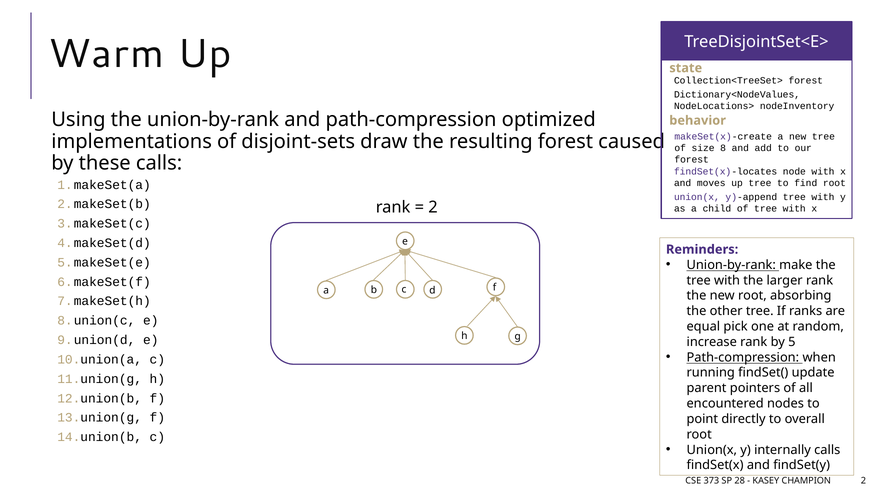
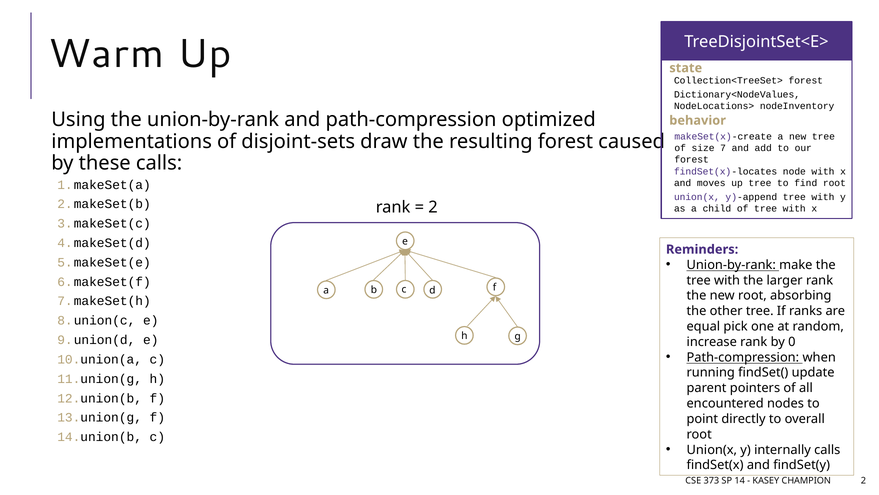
8: 8 -> 7 (723, 148)
5: 5 -> 0 (792, 342)
28: 28 -> 14 (740, 480)
